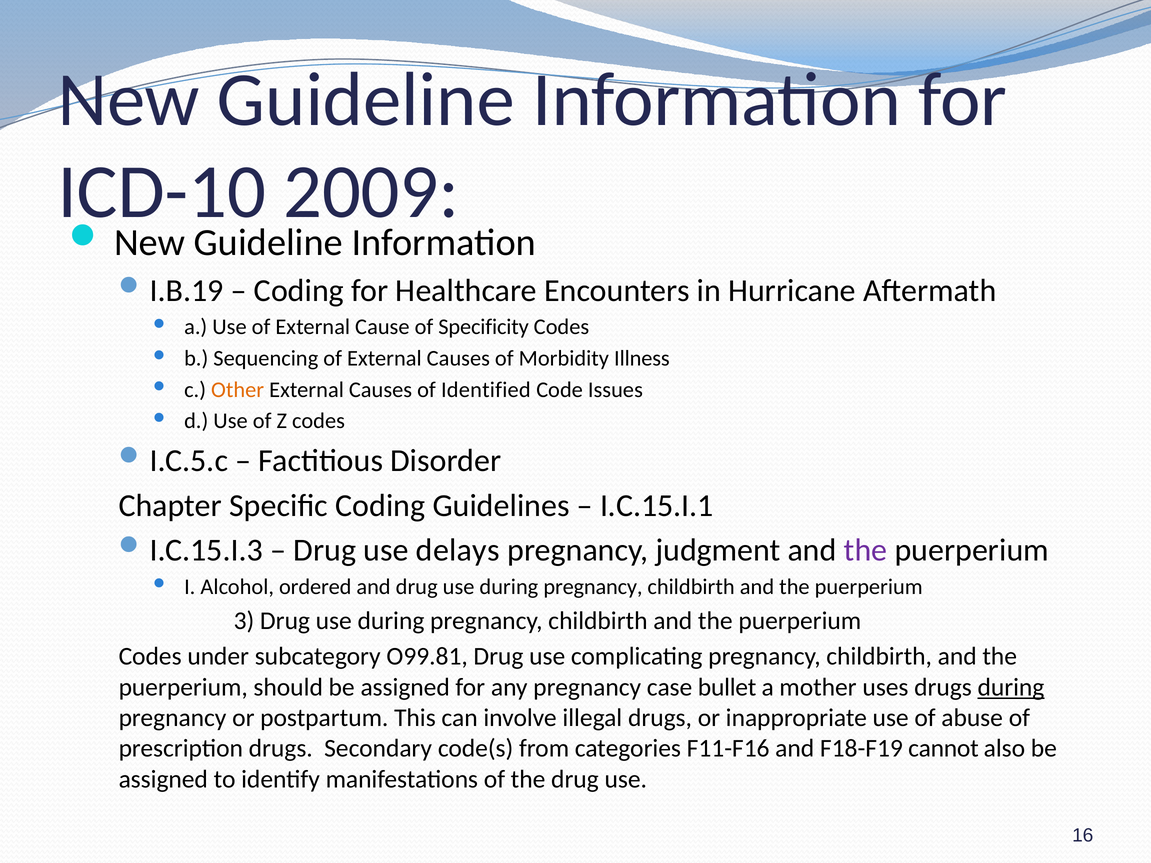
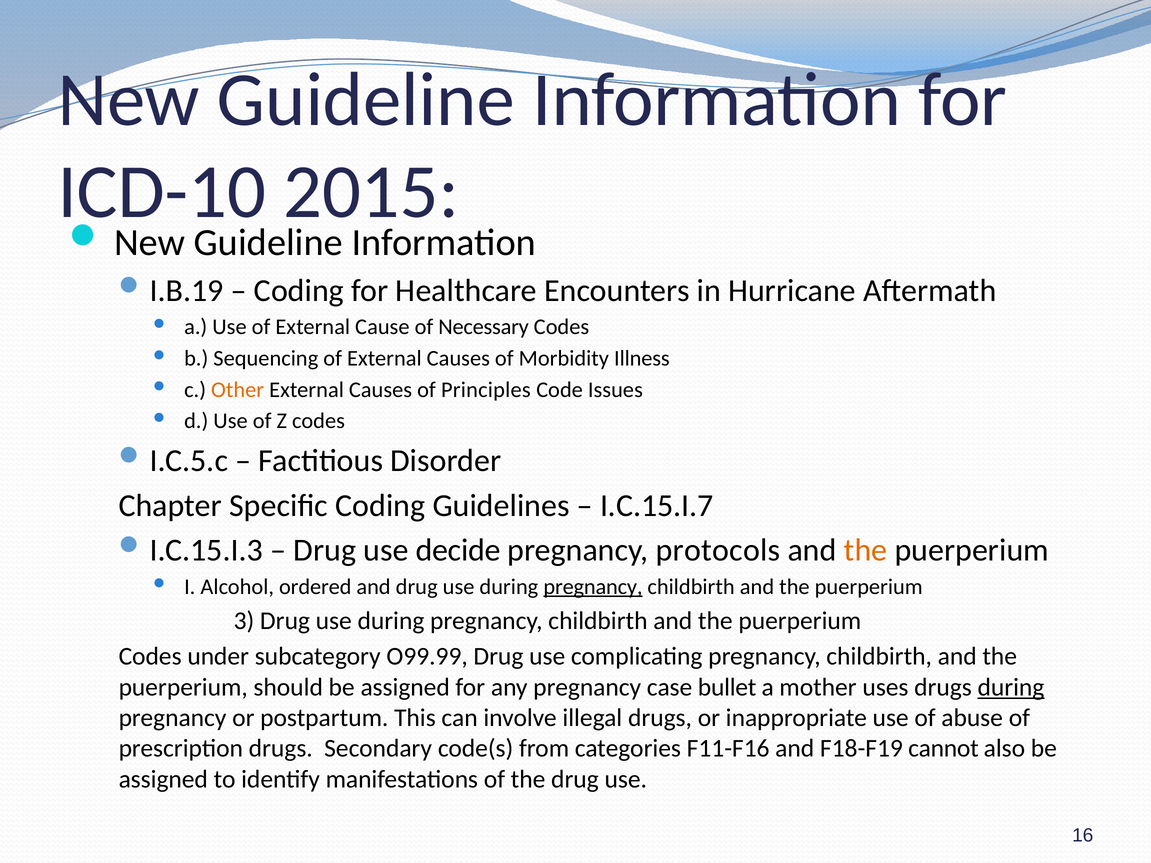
2009: 2009 -> 2015 (371, 192)
Specificity: Specificity -> Necessary (484, 327)
Identified: Identified -> Principles (486, 390)
I.C.15.I.1: I.C.15.I.1 -> I.C.15.I.7 (657, 506)
delays: delays -> decide (458, 550)
judgment: judgment -> protocols (718, 550)
the colour: purple -> orange (866, 550)
pregnancy underline: none -> present (593, 587)
O99.81: O99.81 -> O99.99 (427, 657)
